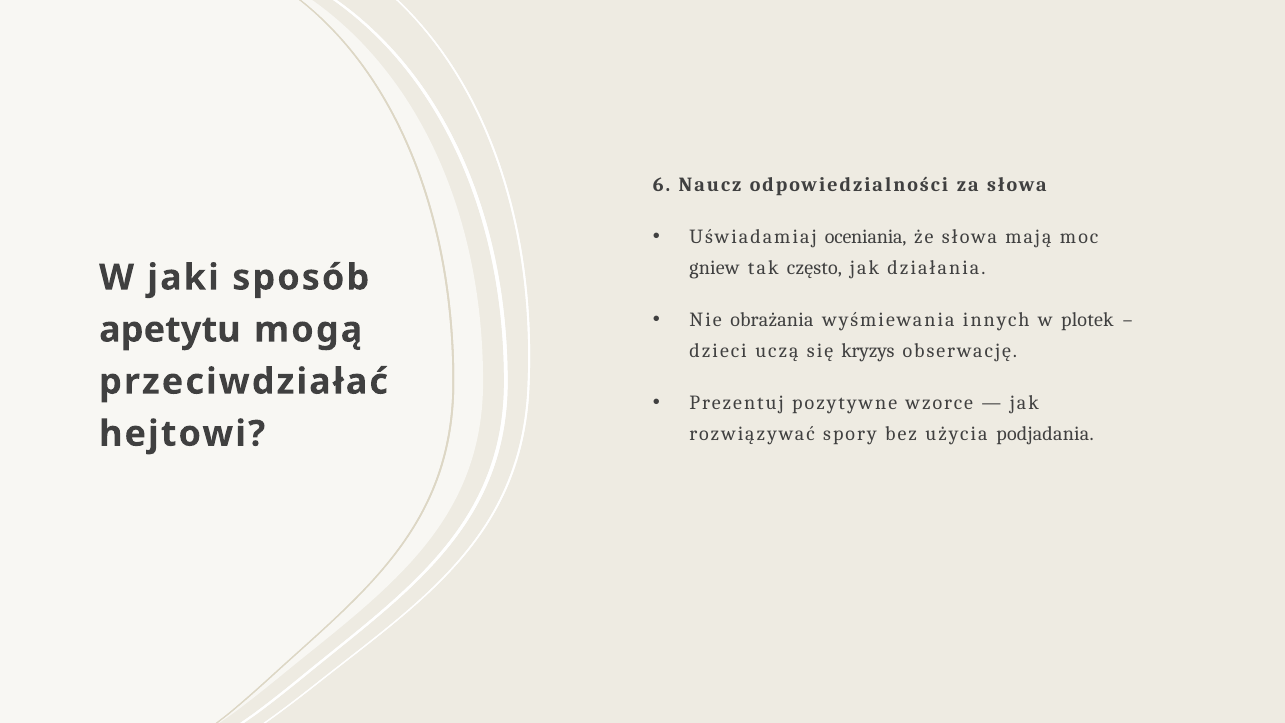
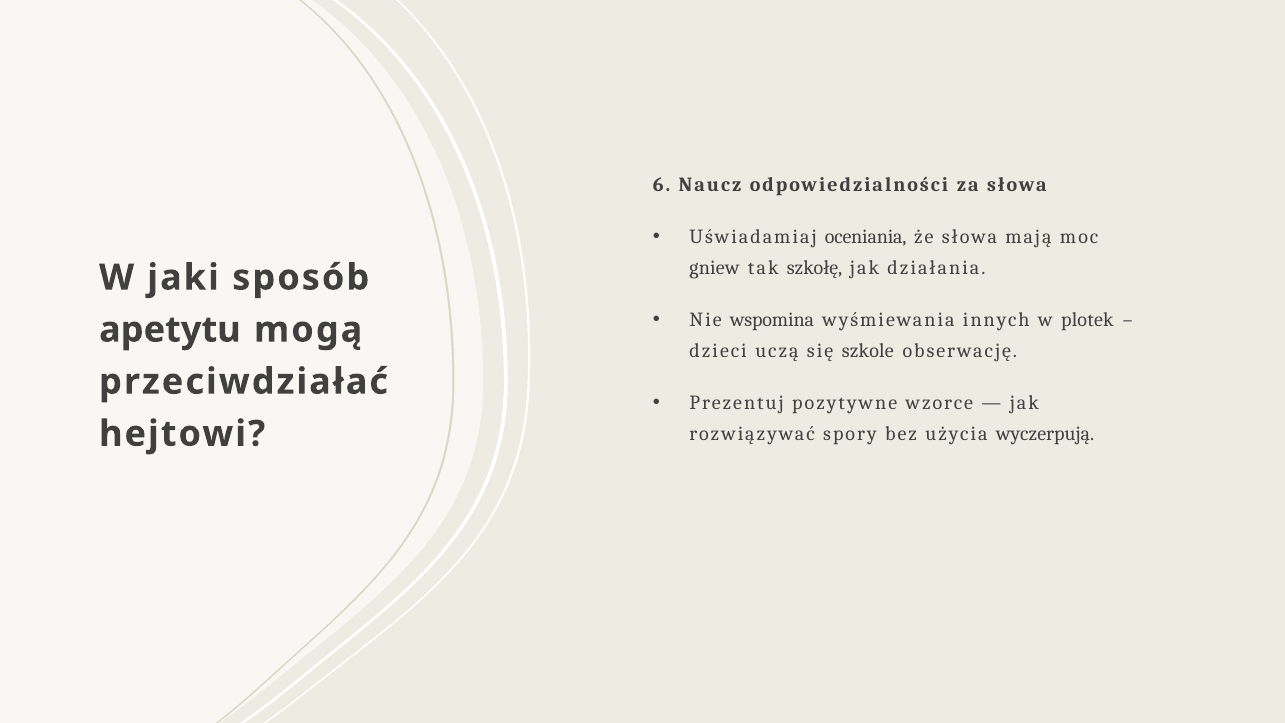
często: często -> szkołę (815, 268)
obrażania: obrażania -> wspomina (772, 320)
kryzys: kryzys -> szkole (868, 351)
podjadania: podjadania -> wyczerpują (1045, 434)
